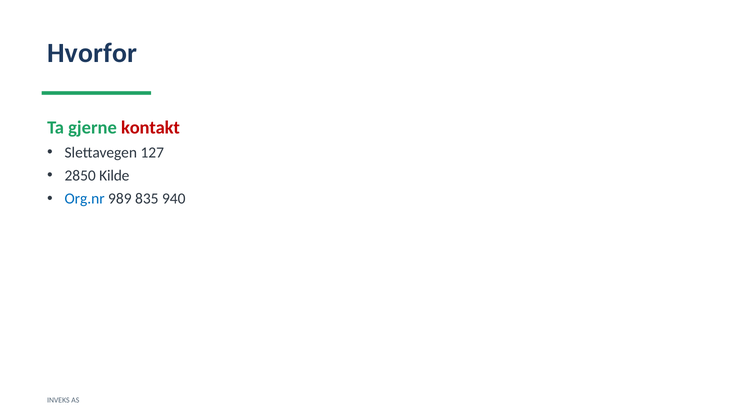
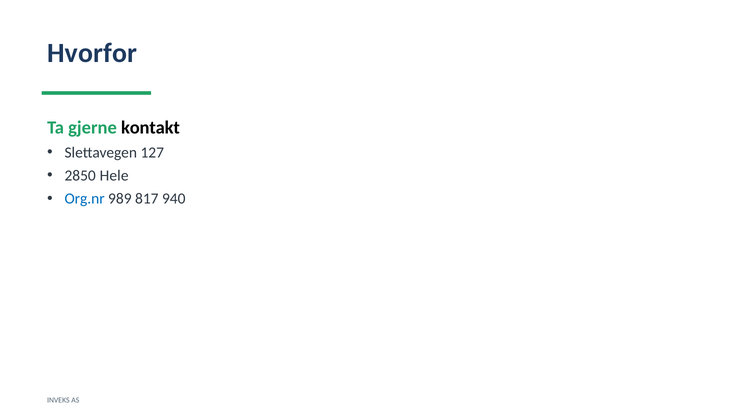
kontakt colour: red -> black (150, 128)
Kilde: Kilde -> Hele (114, 176)
835: 835 -> 817 (147, 199)
